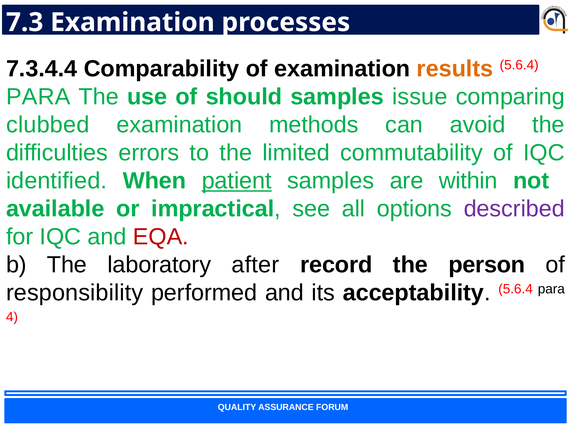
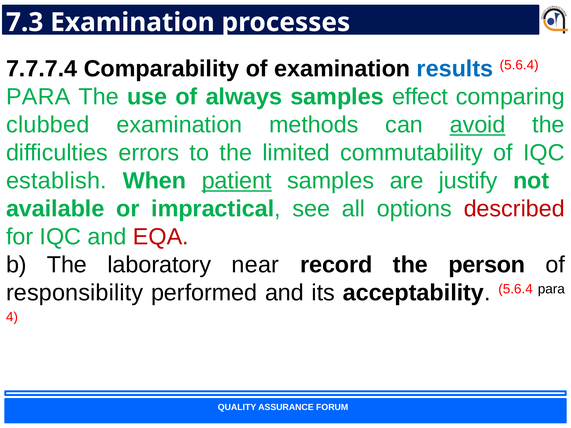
7.3.4.4: 7.3.4.4 -> 7.7.7.4 (42, 69)
results colour: orange -> blue (455, 69)
should: should -> always (244, 97)
issue: issue -> effect (420, 97)
avoid underline: none -> present (478, 125)
identified: identified -> establish (56, 181)
within: within -> justify (468, 181)
described colour: purple -> red (514, 209)
after: after -> near (255, 265)
